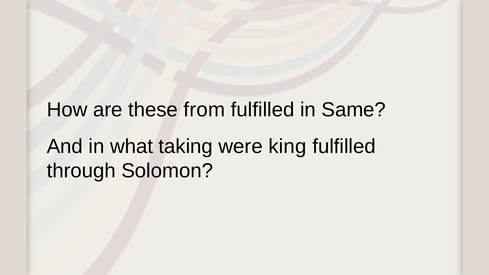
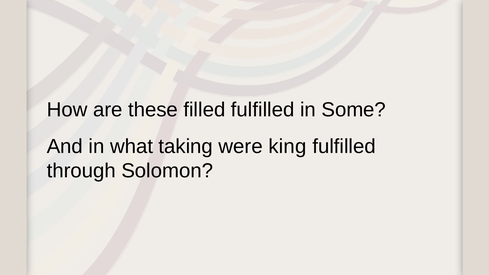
from: from -> filled (204, 110)
Same: Same -> Some (354, 110)
